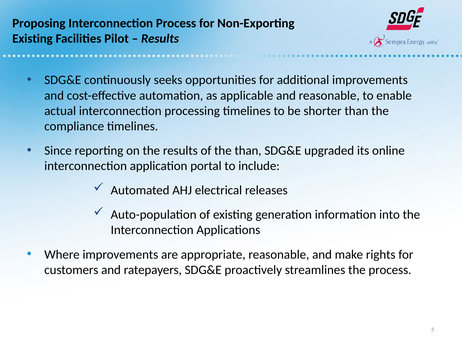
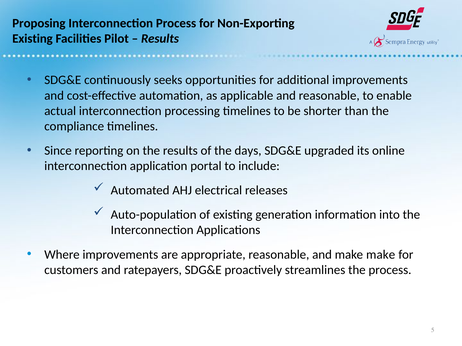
the than: than -> days (248, 151)
make rights: rights -> make (381, 255)
